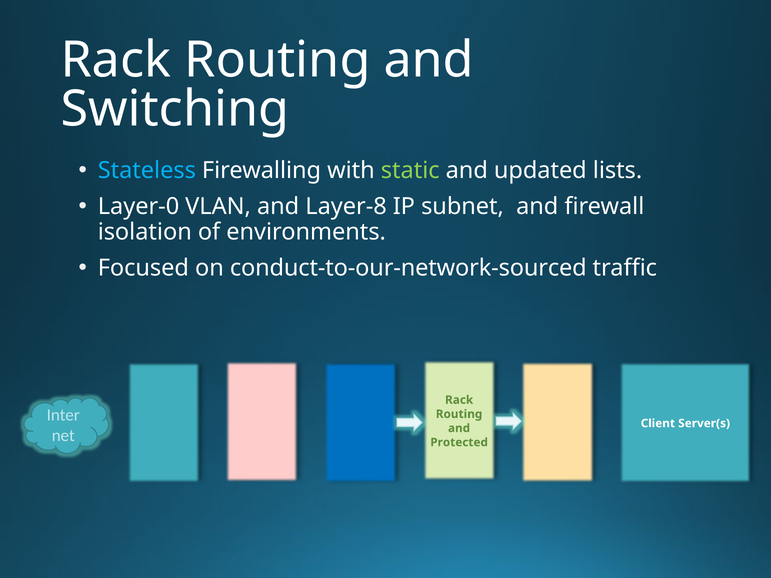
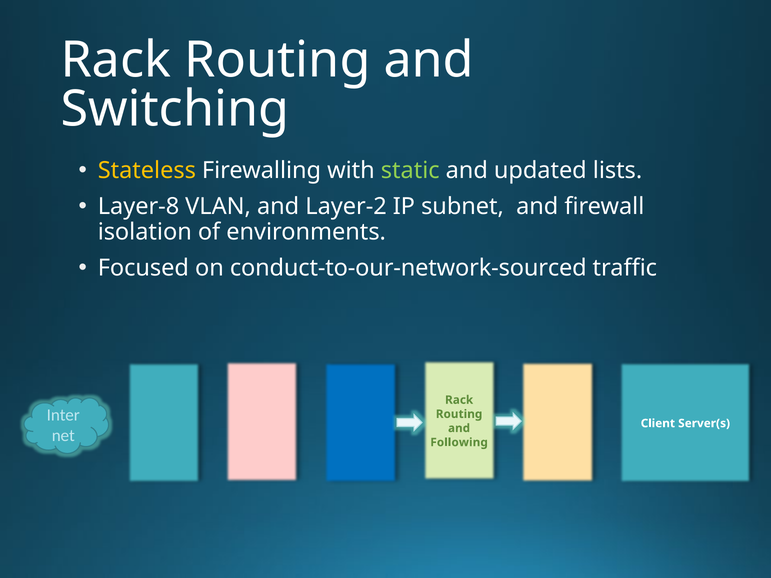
Stateless colour: light blue -> yellow (147, 170)
Layer-0: Layer-0 -> Layer-8 (139, 206)
Layer-8: Layer-8 -> Layer-2 (346, 206)
Protected: Protected -> Following (459, 443)
